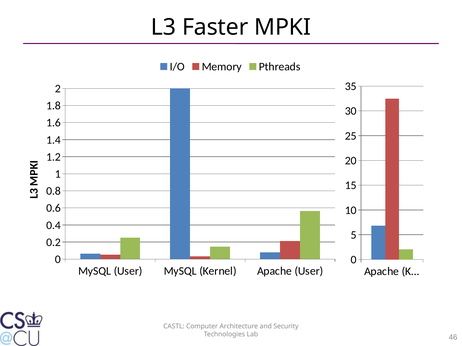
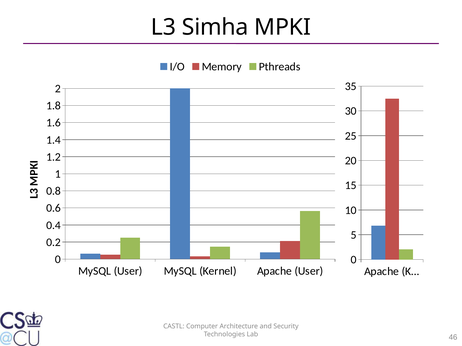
Faster: Faster -> Simha (215, 27)
